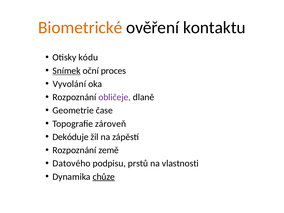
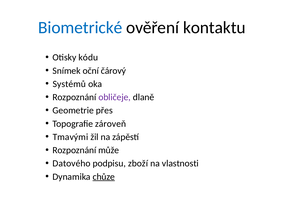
Biometrické colour: orange -> blue (80, 27)
Snímek underline: present -> none (67, 71)
proces: proces -> čárový (113, 71)
Vyvolání: Vyvolání -> Systémů (69, 84)
čase: čase -> přes (104, 110)
Dekóduje: Dekóduje -> Tmavými (70, 137)
země: země -> může (109, 150)
prstů: prstů -> zboží (138, 163)
